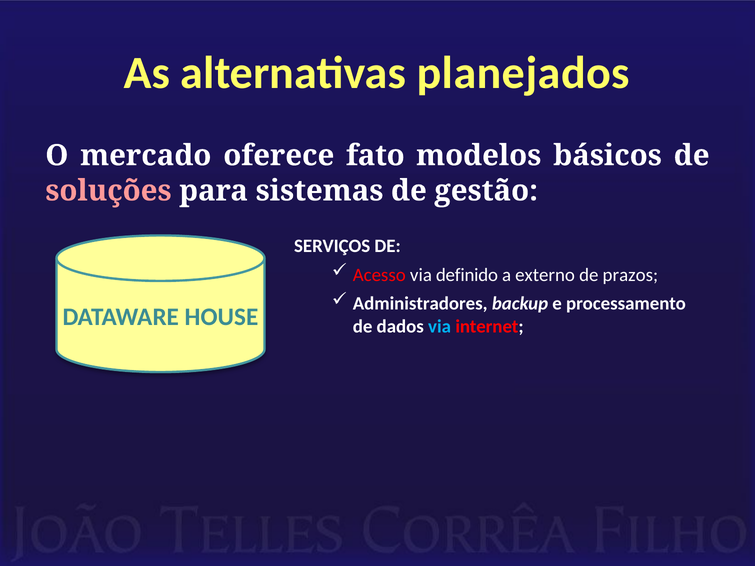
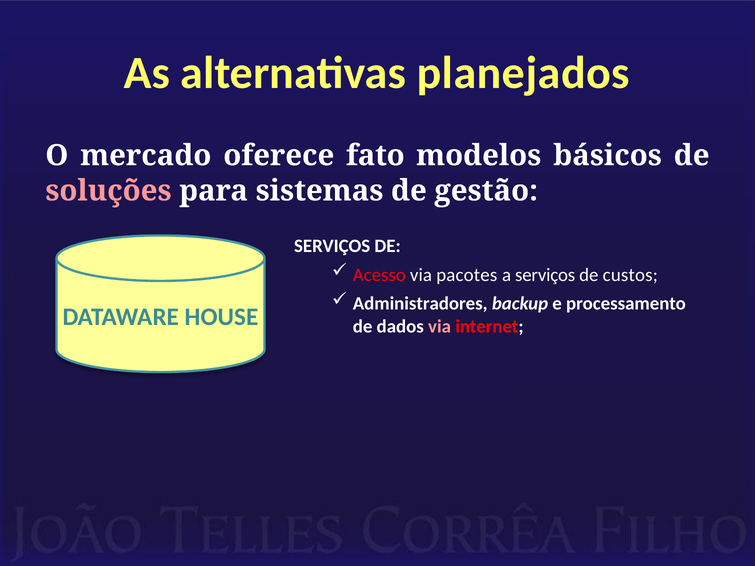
definido: definido -> pacotes (467, 275)
a externo: externo -> serviços (545, 275)
prazos: prazos -> custos (630, 275)
via colour: light blue -> pink (440, 327)
